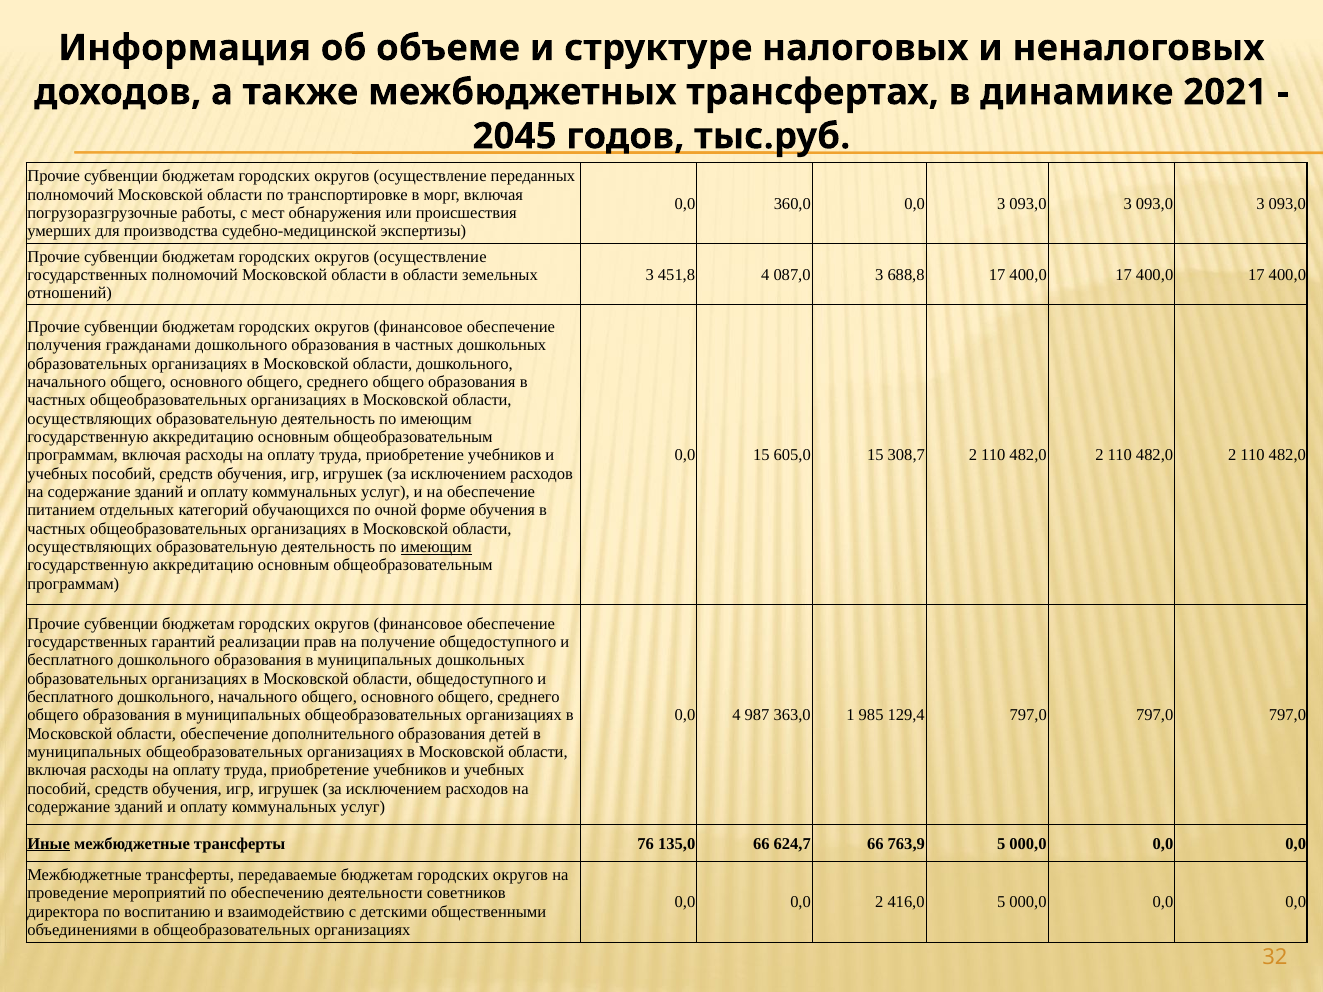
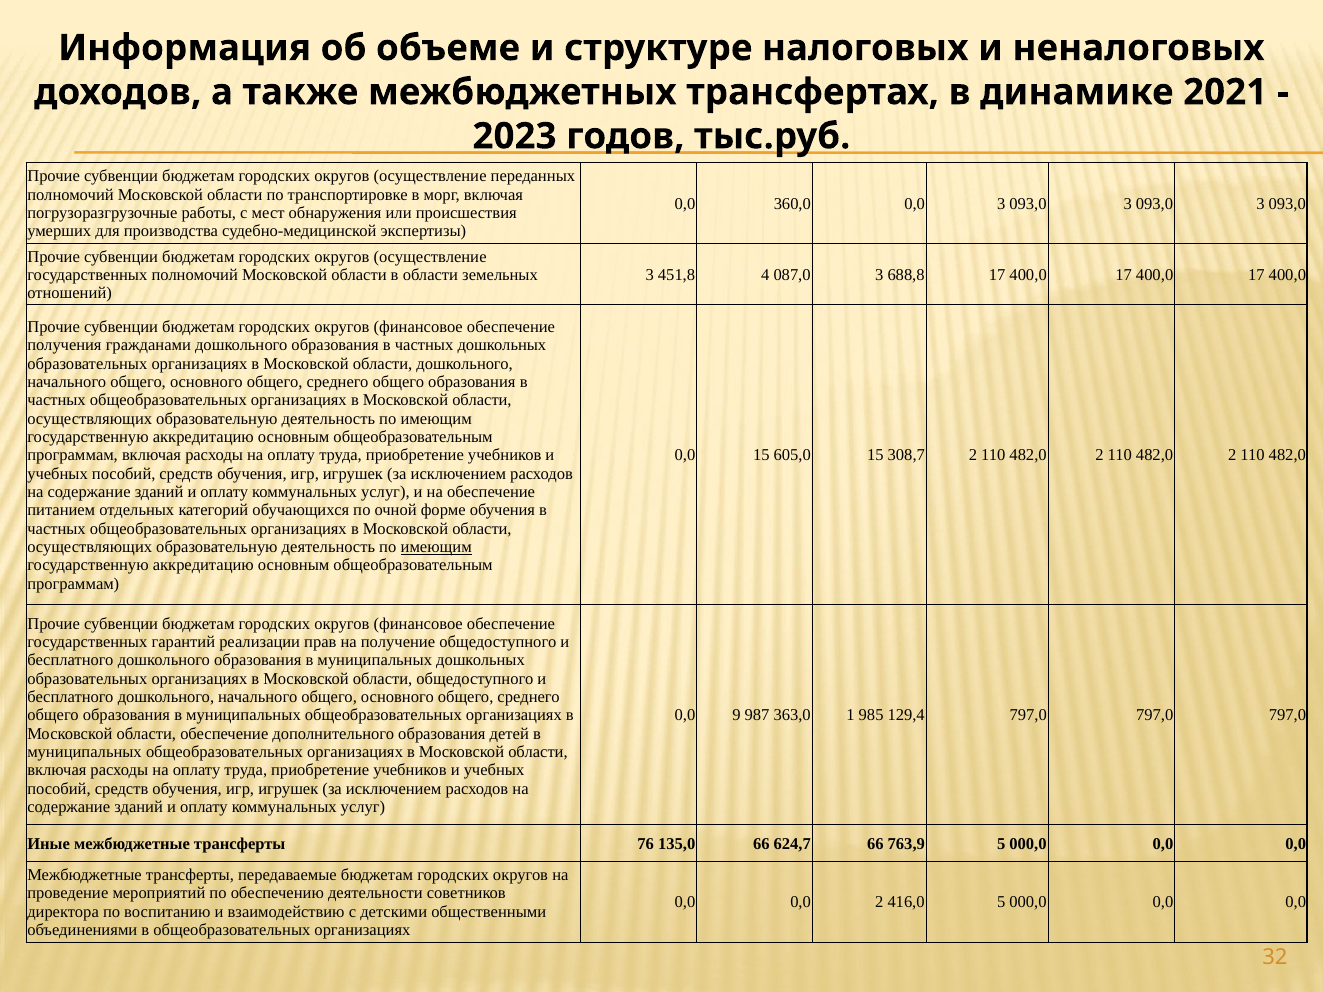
2045: 2045 -> 2023 (515, 136)
0,0 4: 4 -> 9 (736, 716)
Иные underline: present -> none (49, 844)
